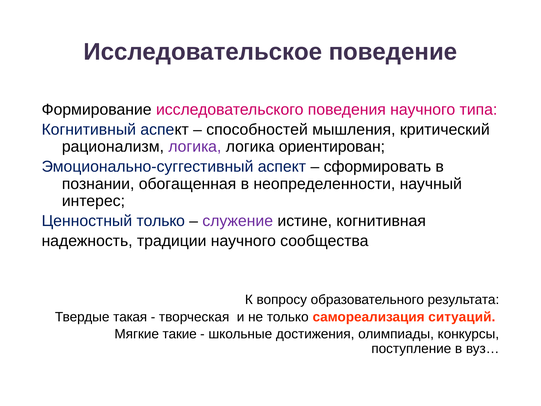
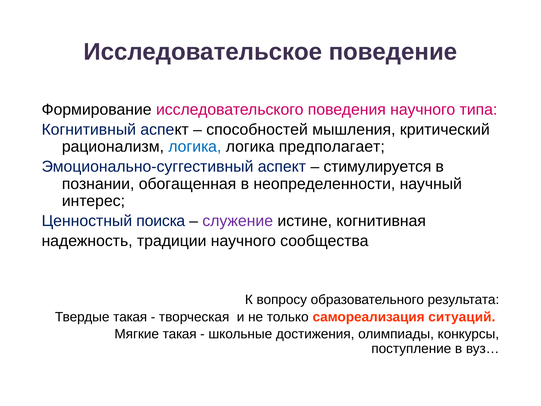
логика colour: purple -> blue (195, 147)
ориентирован: ориентирован -> предполагает (332, 147)
сформировать: сформировать -> стимулируется (377, 167)
Ценностный только: только -> поиска (161, 221)
Мягкие такие: такие -> такая (180, 334)
